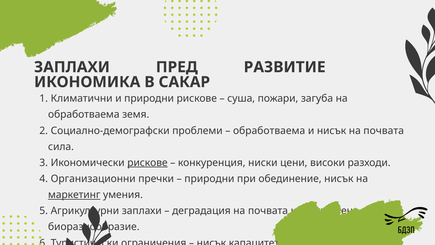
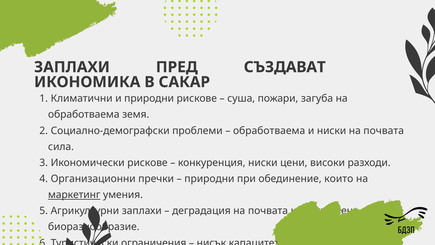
ПРЕД РАЗВИТИЕ: РАЗВИТИЕ -> СЪЗДАВАТ (285, 67)
и нисък: нисък -> ниски (332, 130)
рискове underline: present -> none (147, 163)
обединение нисък: нисък -> които (339, 179)
